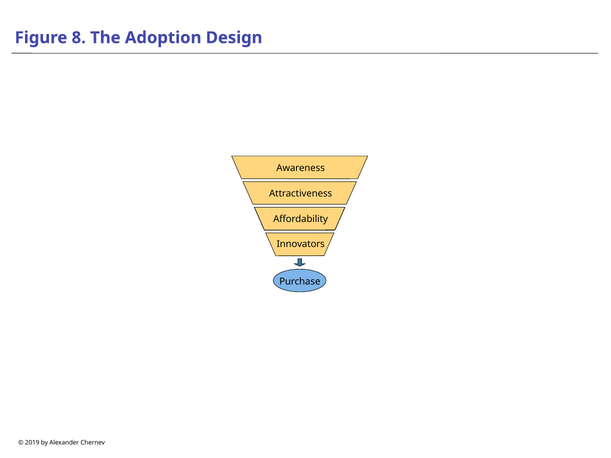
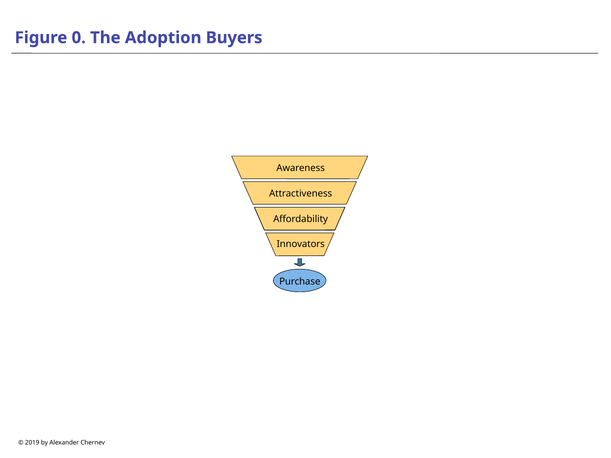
8: 8 -> 0 (79, 38)
Design: Design -> Buyers (234, 38)
